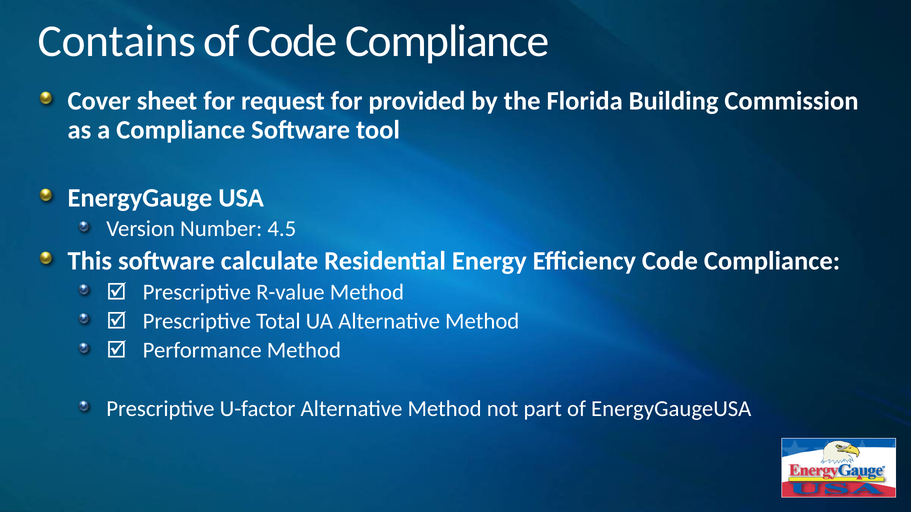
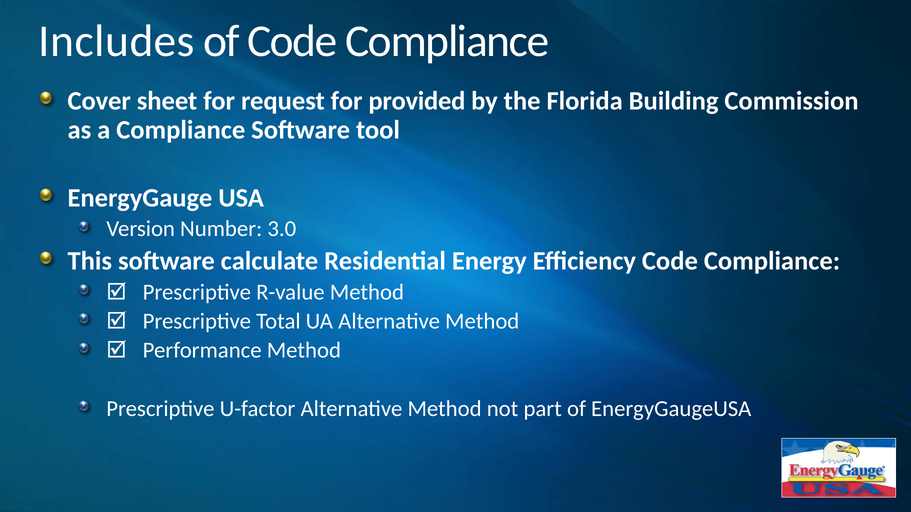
Contains: Contains -> Includes (117, 42)
4.5: 4.5 -> 3.0 (282, 229)
